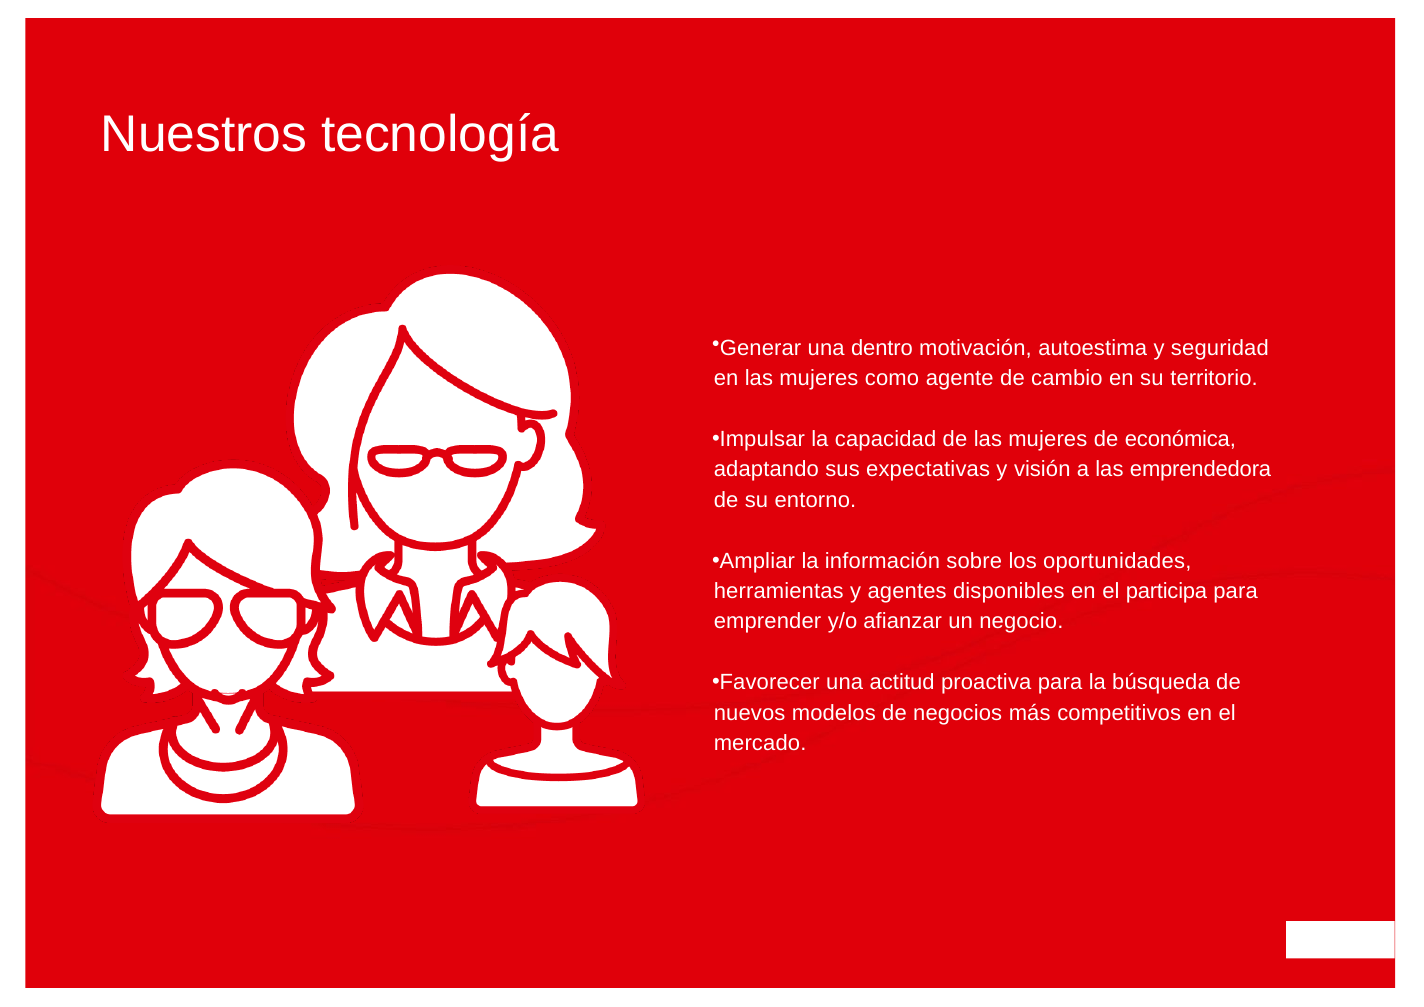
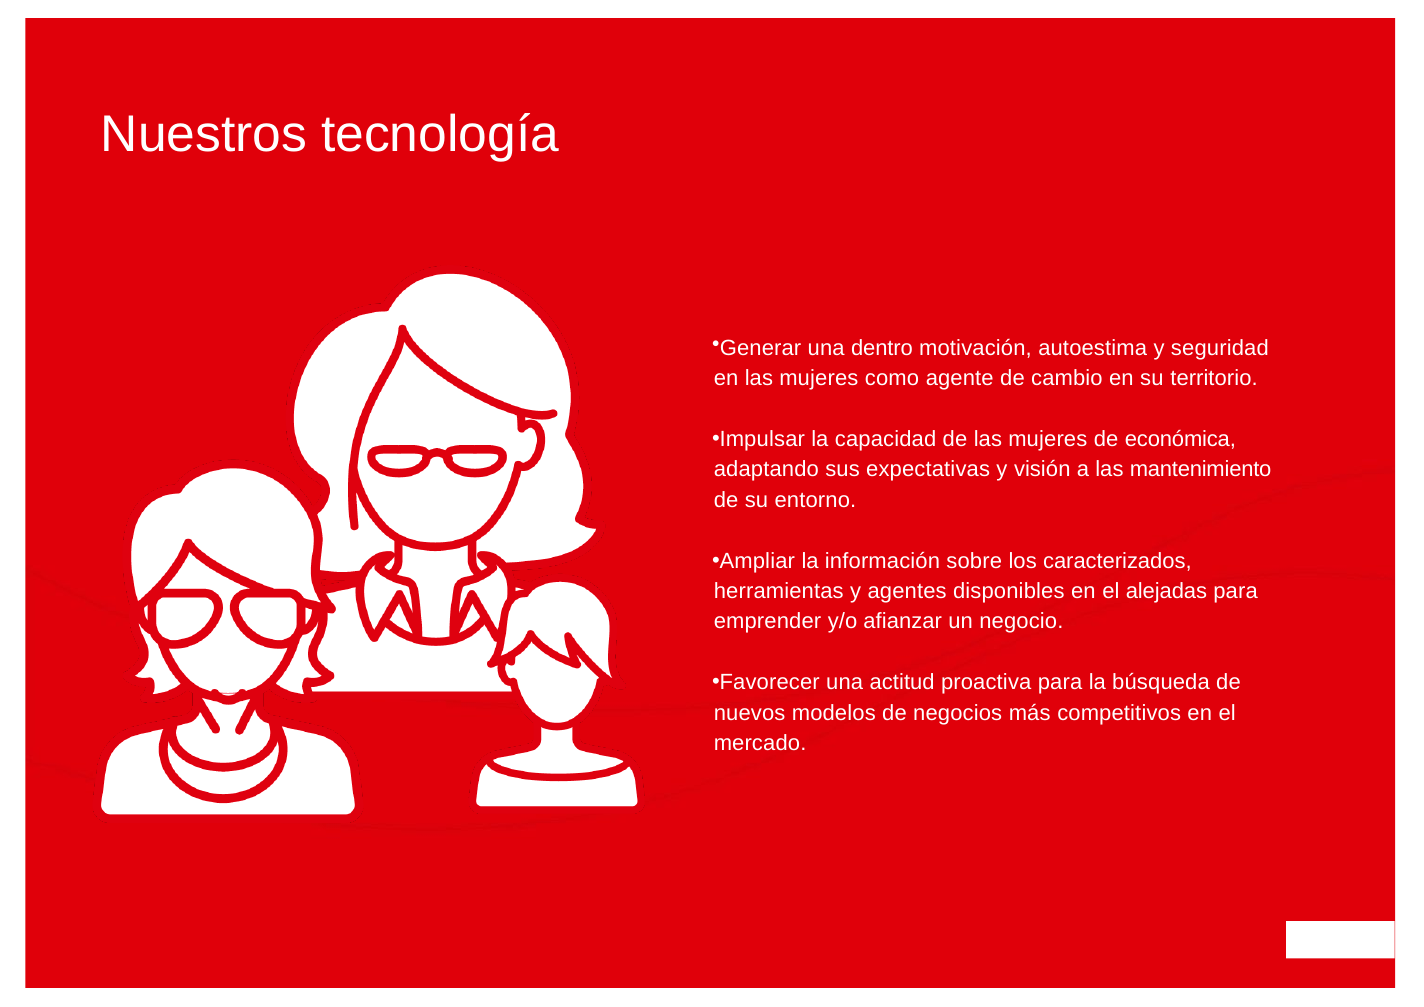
emprendedora: emprendedora -> mantenimiento (1201, 470)
oportunidades: oportunidades -> caracterizados (1117, 562)
participa: participa -> alejadas (1166, 592)
